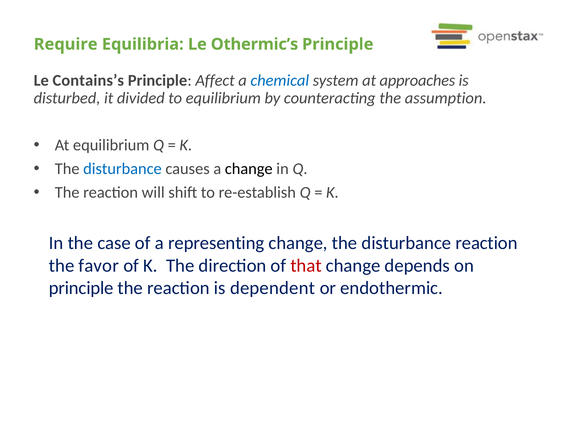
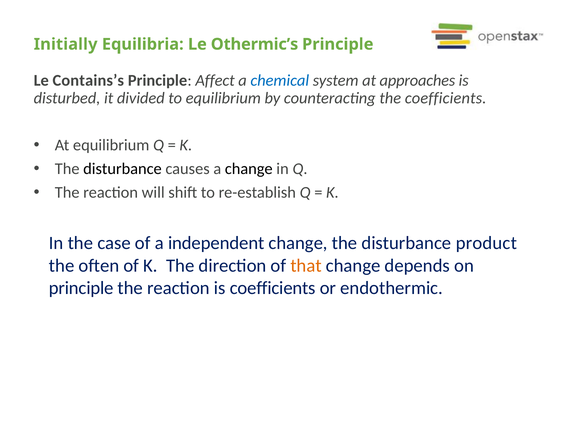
Require: Require -> Initially (66, 44)
the assumption: assumption -> coefficients (446, 98)
disturbance colour: blue -> black (122, 169)
representing: representing -> independent (216, 243)
disturbance reaction: reaction -> product (486, 243)
favor: favor -> often (99, 266)
that colour: red -> orange (306, 266)
is dependent: dependent -> coefficients (273, 288)
